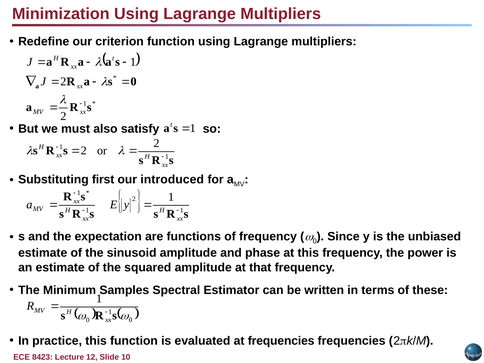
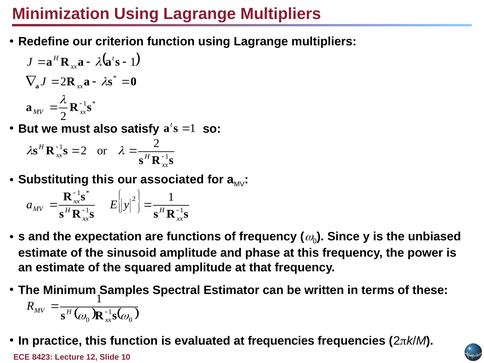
Substituting first: first -> this (103, 180)
introduced: introduced -> associated (172, 180)
